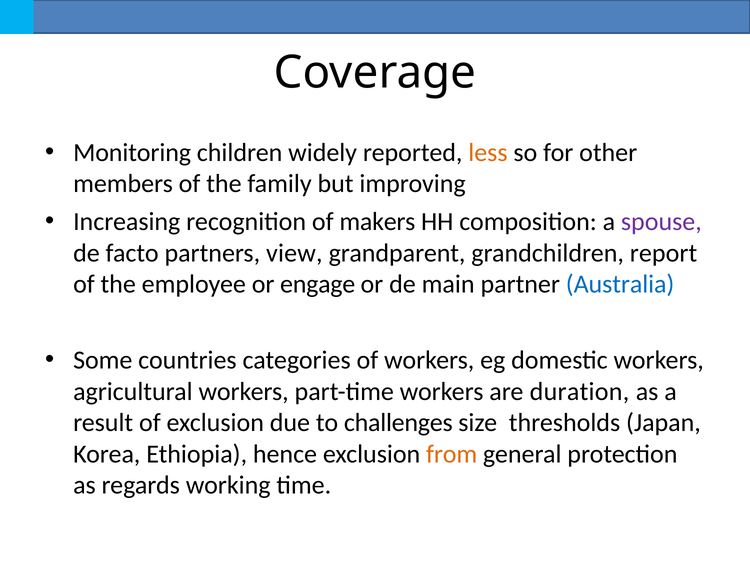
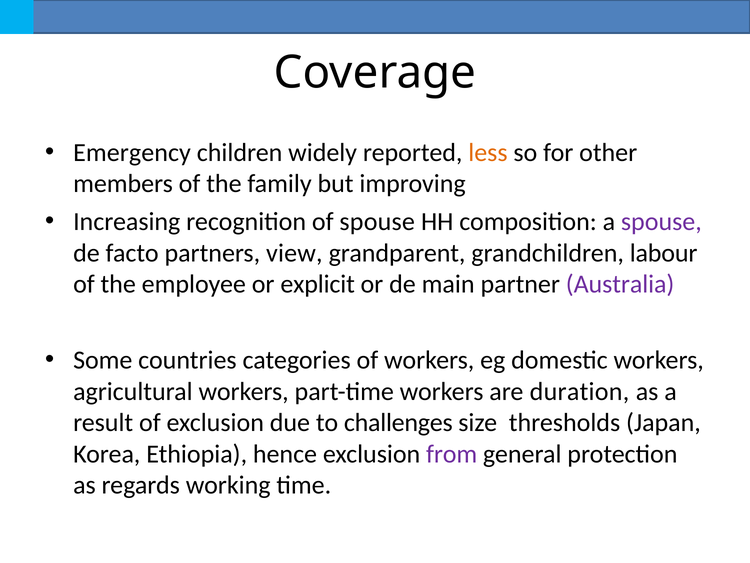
Monitoring: Monitoring -> Emergency (132, 152)
of makers: makers -> spouse (377, 222)
report: report -> labour (664, 253)
engage: engage -> explicit (318, 284)
Australia colour: blue -> purple (620, 284)
from colour: orange -> purple (452, 454)
